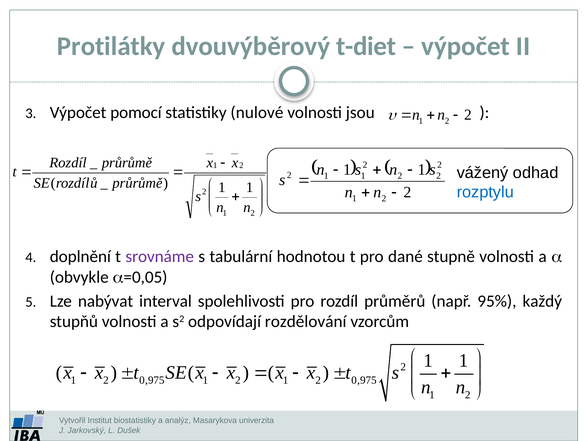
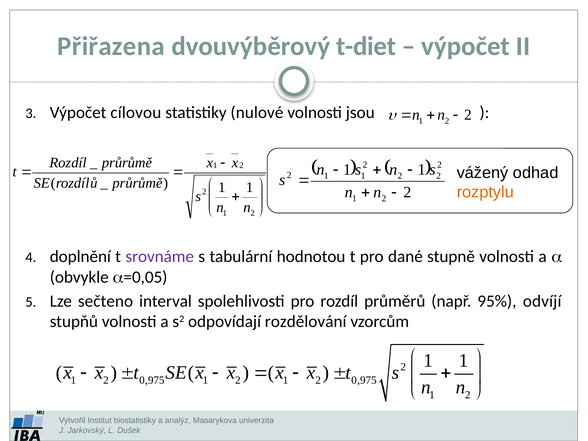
Protilátky: Protilátky -> Přiřazena (111, 46)
pomocí: pomocí -> cílovou (136, 112)
rozptylu colour: blue -> orange (485, 192)
nabývat: nabývat -> sečteno (105, 301)
každý: každý -> odvíjí (542, 301)
